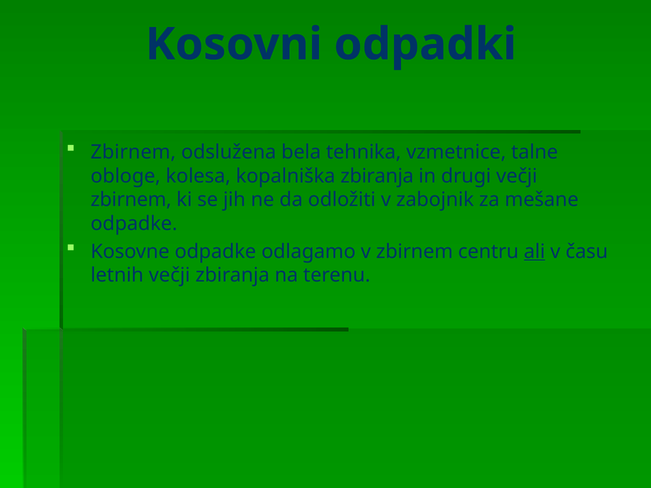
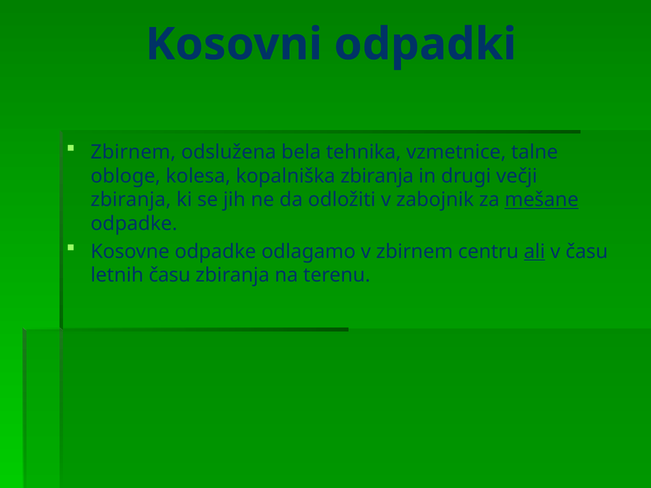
zbirnem: zbirnem -> zbiranja (131, 200)
mešane underline: none -> present (542, 200)
letnih večji: večji -> času (170, 275)
